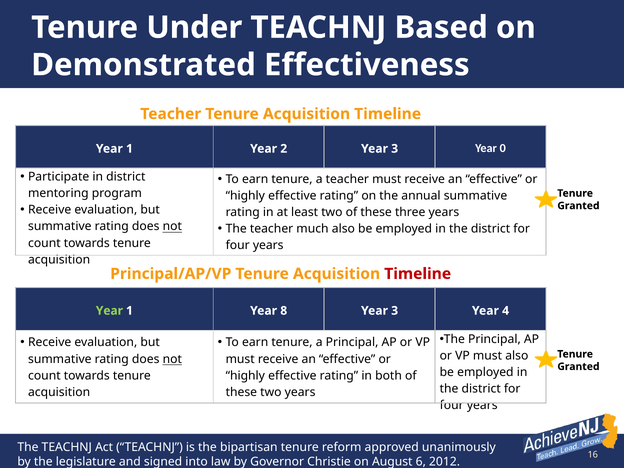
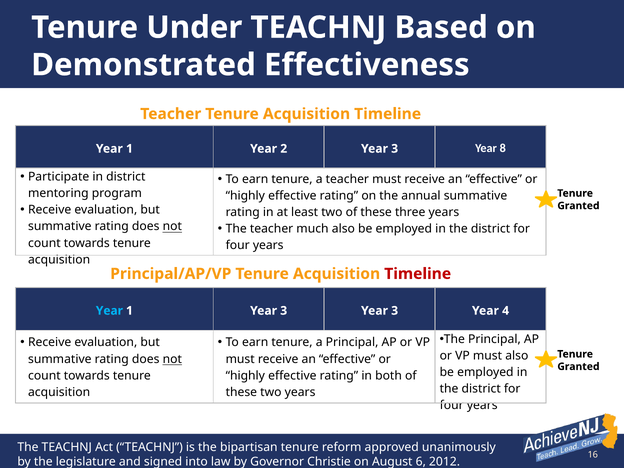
0: 0 -> 8 (503, 148)
Year colour: light green -> light blue (109, 311)
1 Year 8: 8 -> 3 (284, 311)
